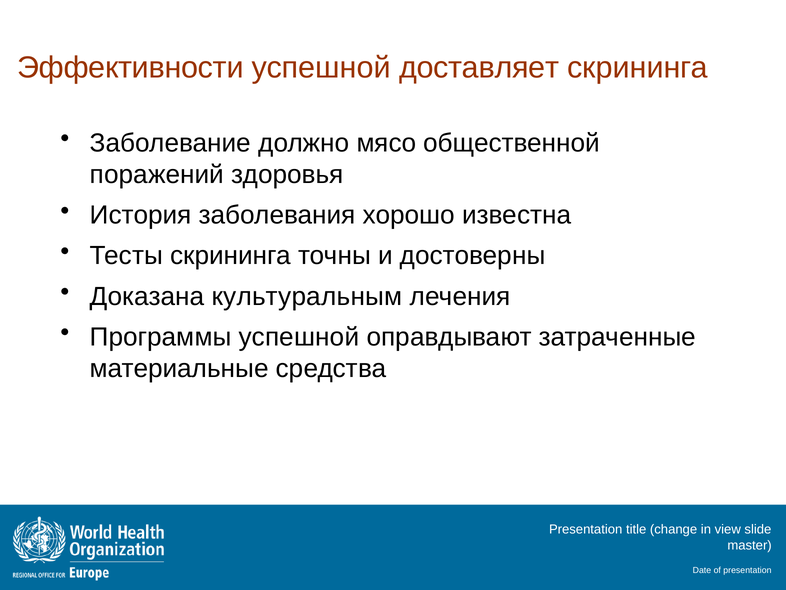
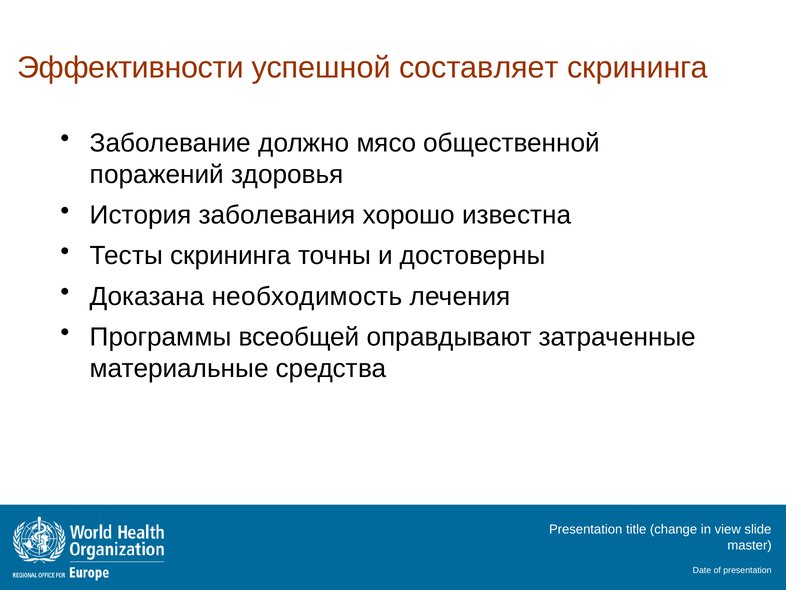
доставляет: доставляет -> составляет (479, 67)
культуральным: культуральным -> необходимость (307, 296)
Программы успешной: успешной -> всеобщей (299, 337)
